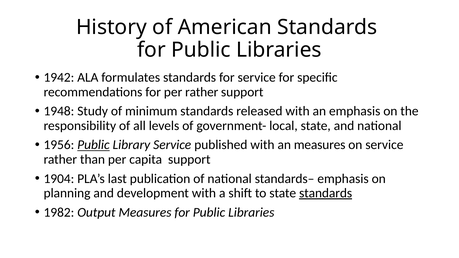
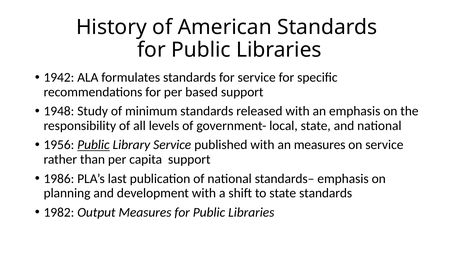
per rather: rather -> based (202, 92)
1904: 1904 -> 1986 (59, 179)
standards underline: present -> none (326, 193)
